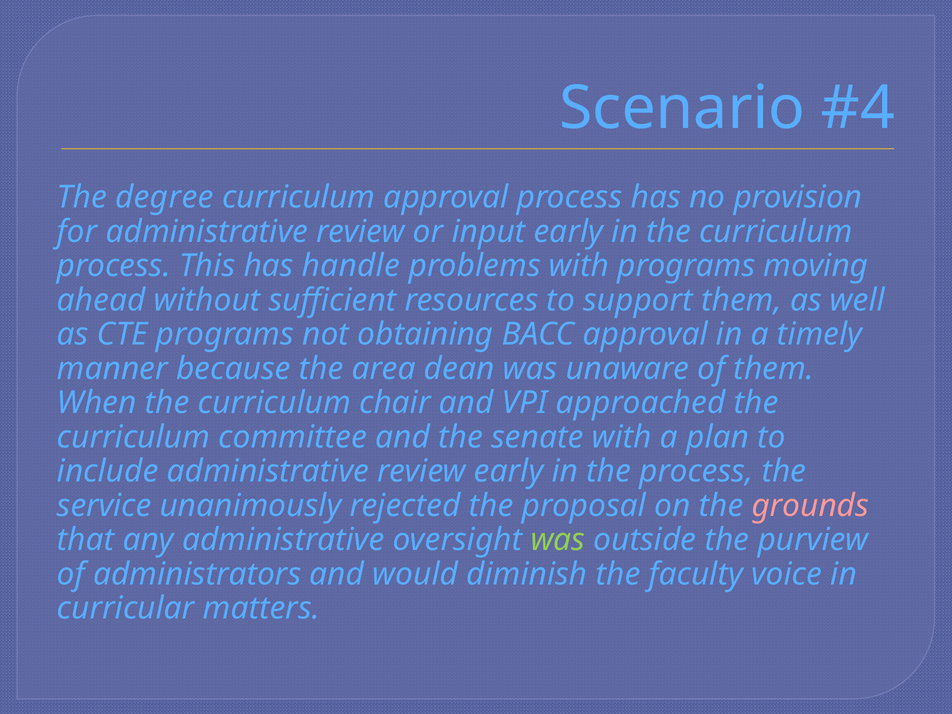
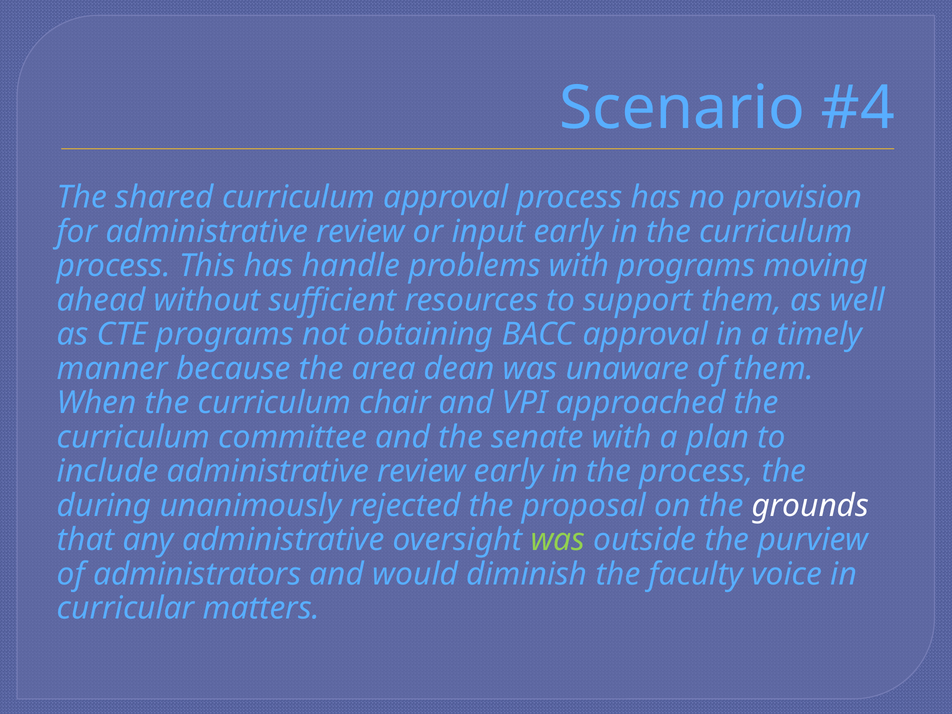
degree: degree -> shared (164, 197)
service: service -> during (104, 506)
grounds colour: pink -> white (810, 506)
